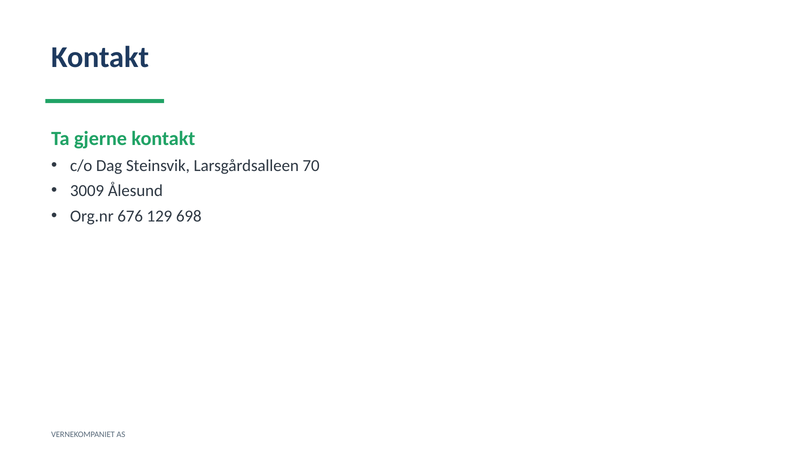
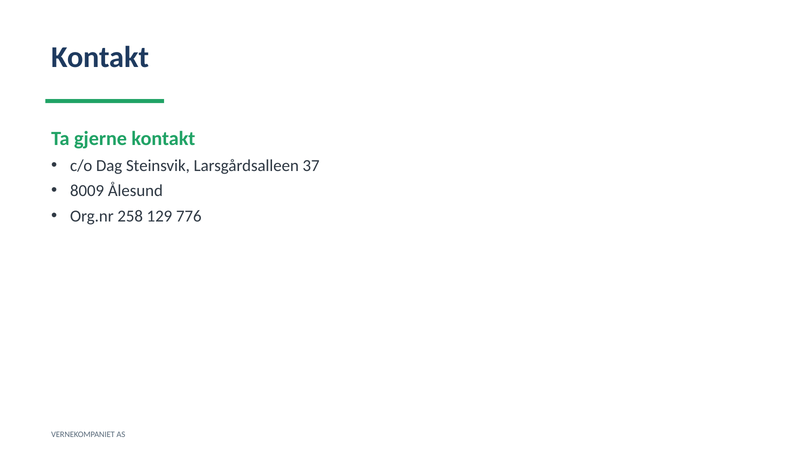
70: 70 -> 37 (311, 166)
3009: 3009 -> 8009 (87, 191)
676: 676 -> 258 (130, 216)
698: 698 -> 776 (189, 216)
